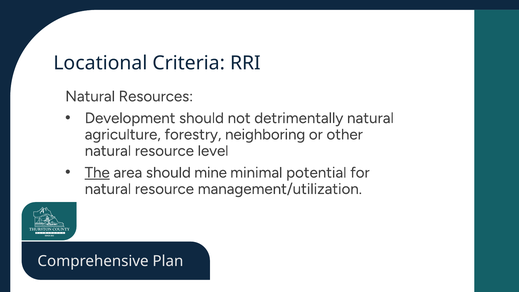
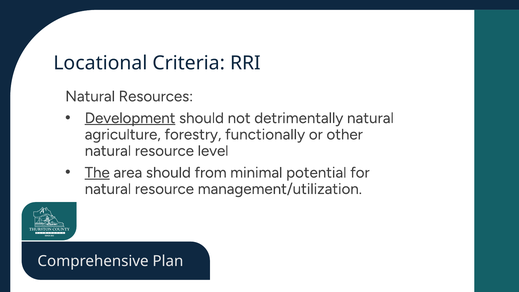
Development underline: none -> present (130, 118)
neighboring: neighboring -> functionally (265, 134)
mine: mine -> from (211, 173)
